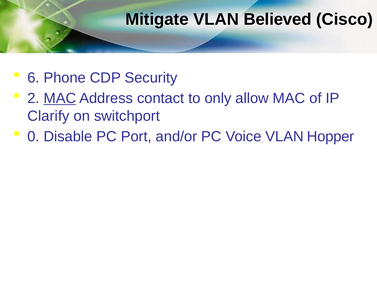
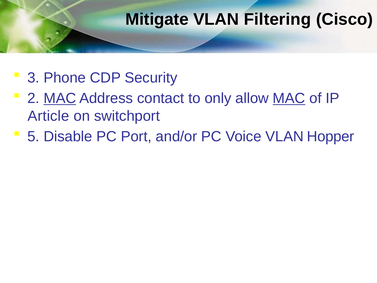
Believed: Believed -> Filtering (277, 19)
6: 6 -> 3 (33, 78)
MAC underline: none -> present (289, 98)
Clarify: Clarify -> Article (48, 116)
0: 0 -> 5 (33, 136)
